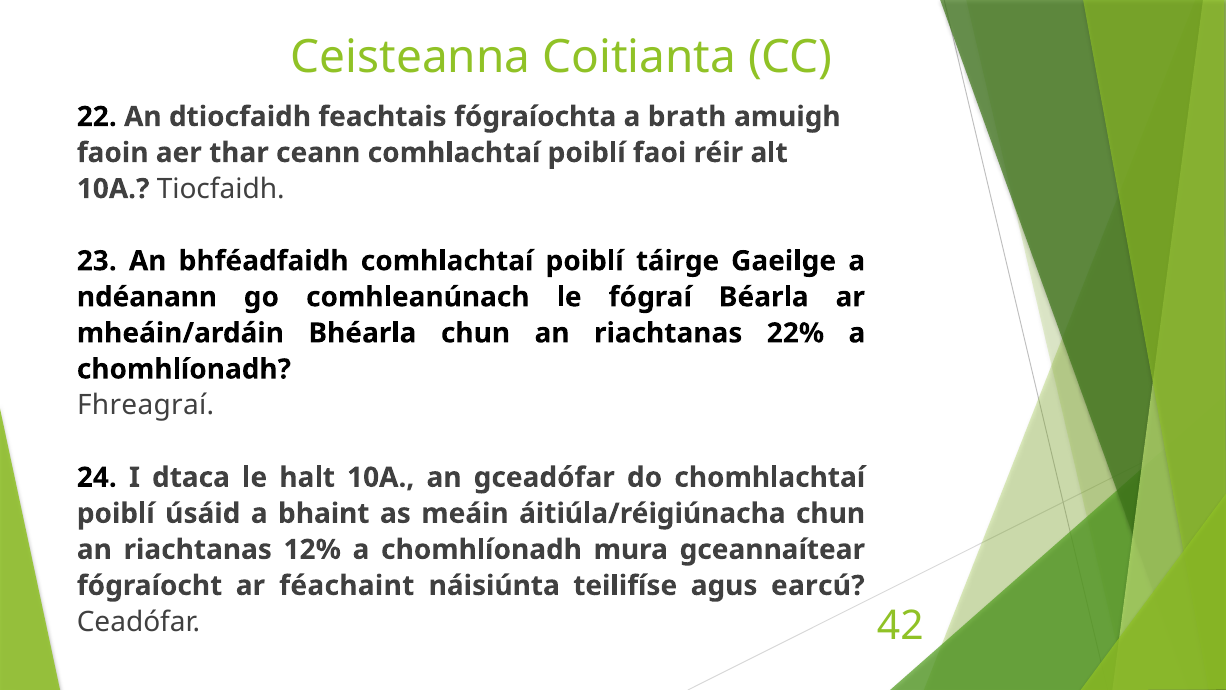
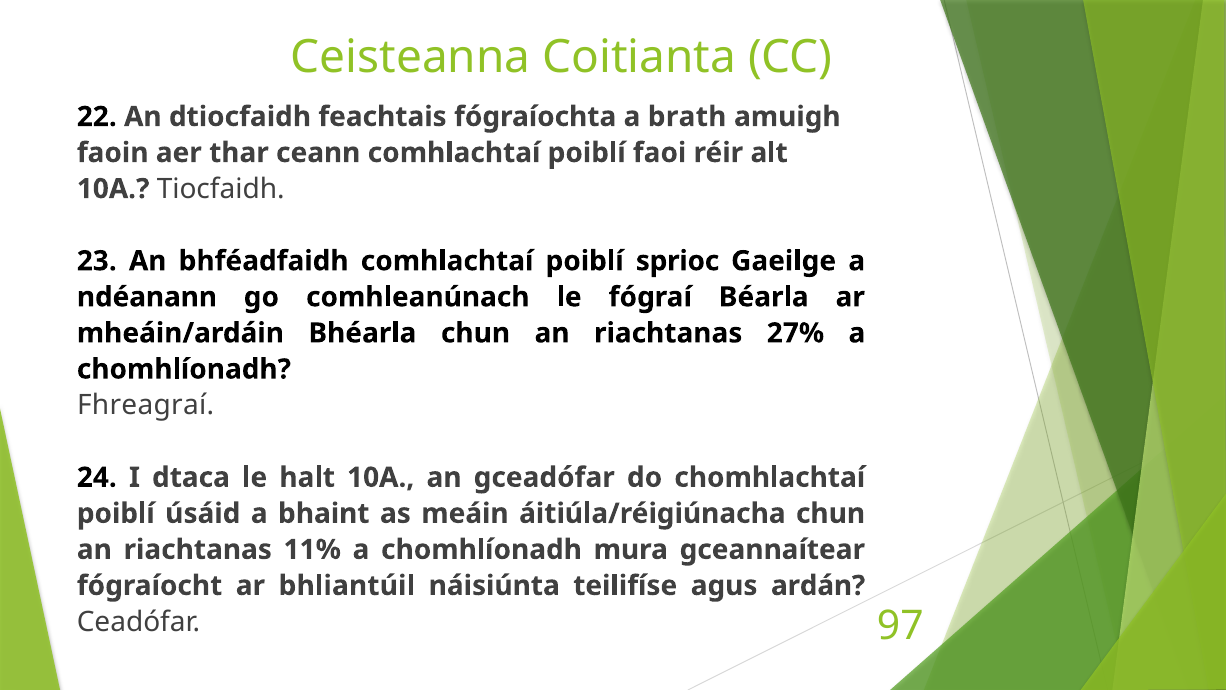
táirge: táirge -> sprioc (678, 261)
22%: 22% -> 27% (795, 333)
12%: 12% -> 11% (312, 549)
féachaint: féachaint -> bhliantúil (347, 585)
earcú: earcú -> ardán (818, 585)
42: 42 -> 97 (900, 625)
